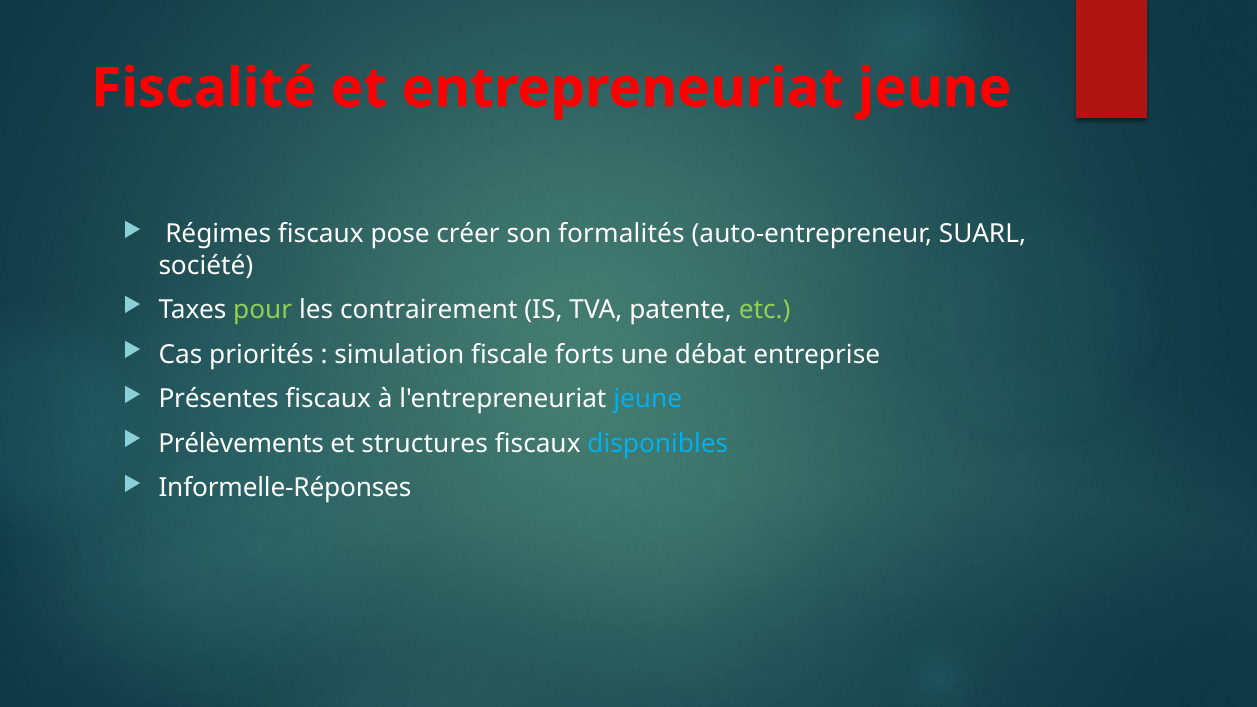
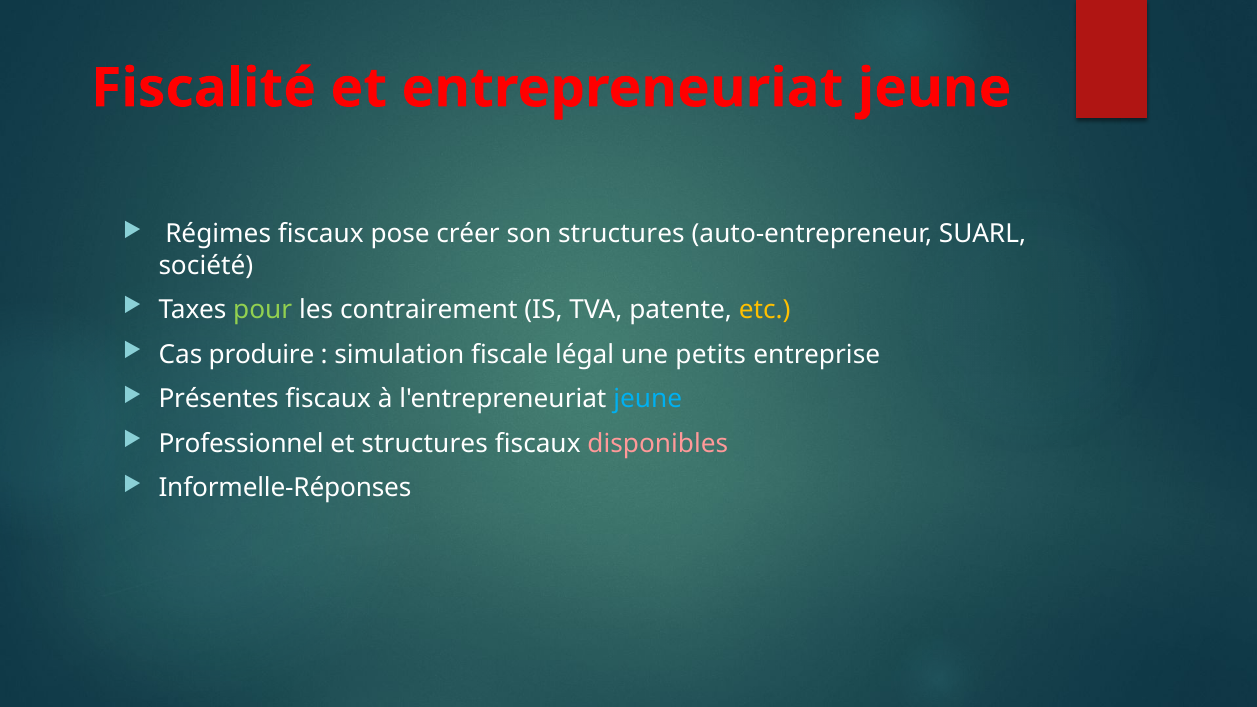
son formalités: formalités -> structures (621, 234)
etc colour: light green -> yellow (765, 310)
priorités: priorités -> produire (261, 355)
forts: forts -> légal (585, 355)
débat: débat -> petits (711, 355)
Prélèvements: Prélèvements -> Professionnel (241, 444)
disponibles colour: light blue -> pink (658, 444)
